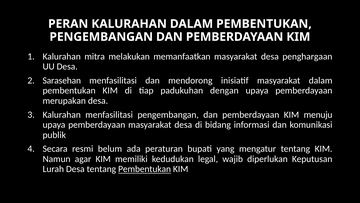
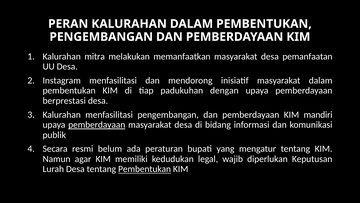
penghargaan: penghargaan -> pemanfaatan (307, 56)
Sarasehan: Sarasehan -> Instagram (62, 80)
merupakan: merupakan -> berprestasi (64, 101)
menuju: menuju -> mandiri (318, 114)
pemberdayaan underline: none -> present (97, 124)
